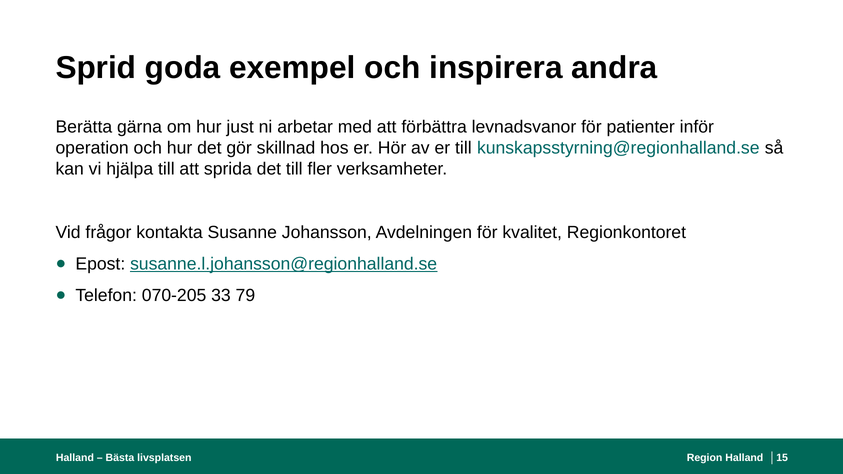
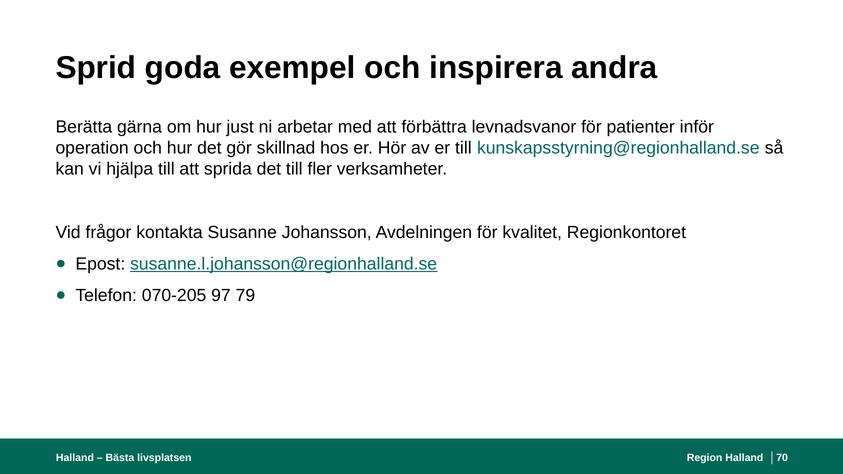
33: 33 -> 97 (221, 296)
15: 15 -> 70 (782, 458)
